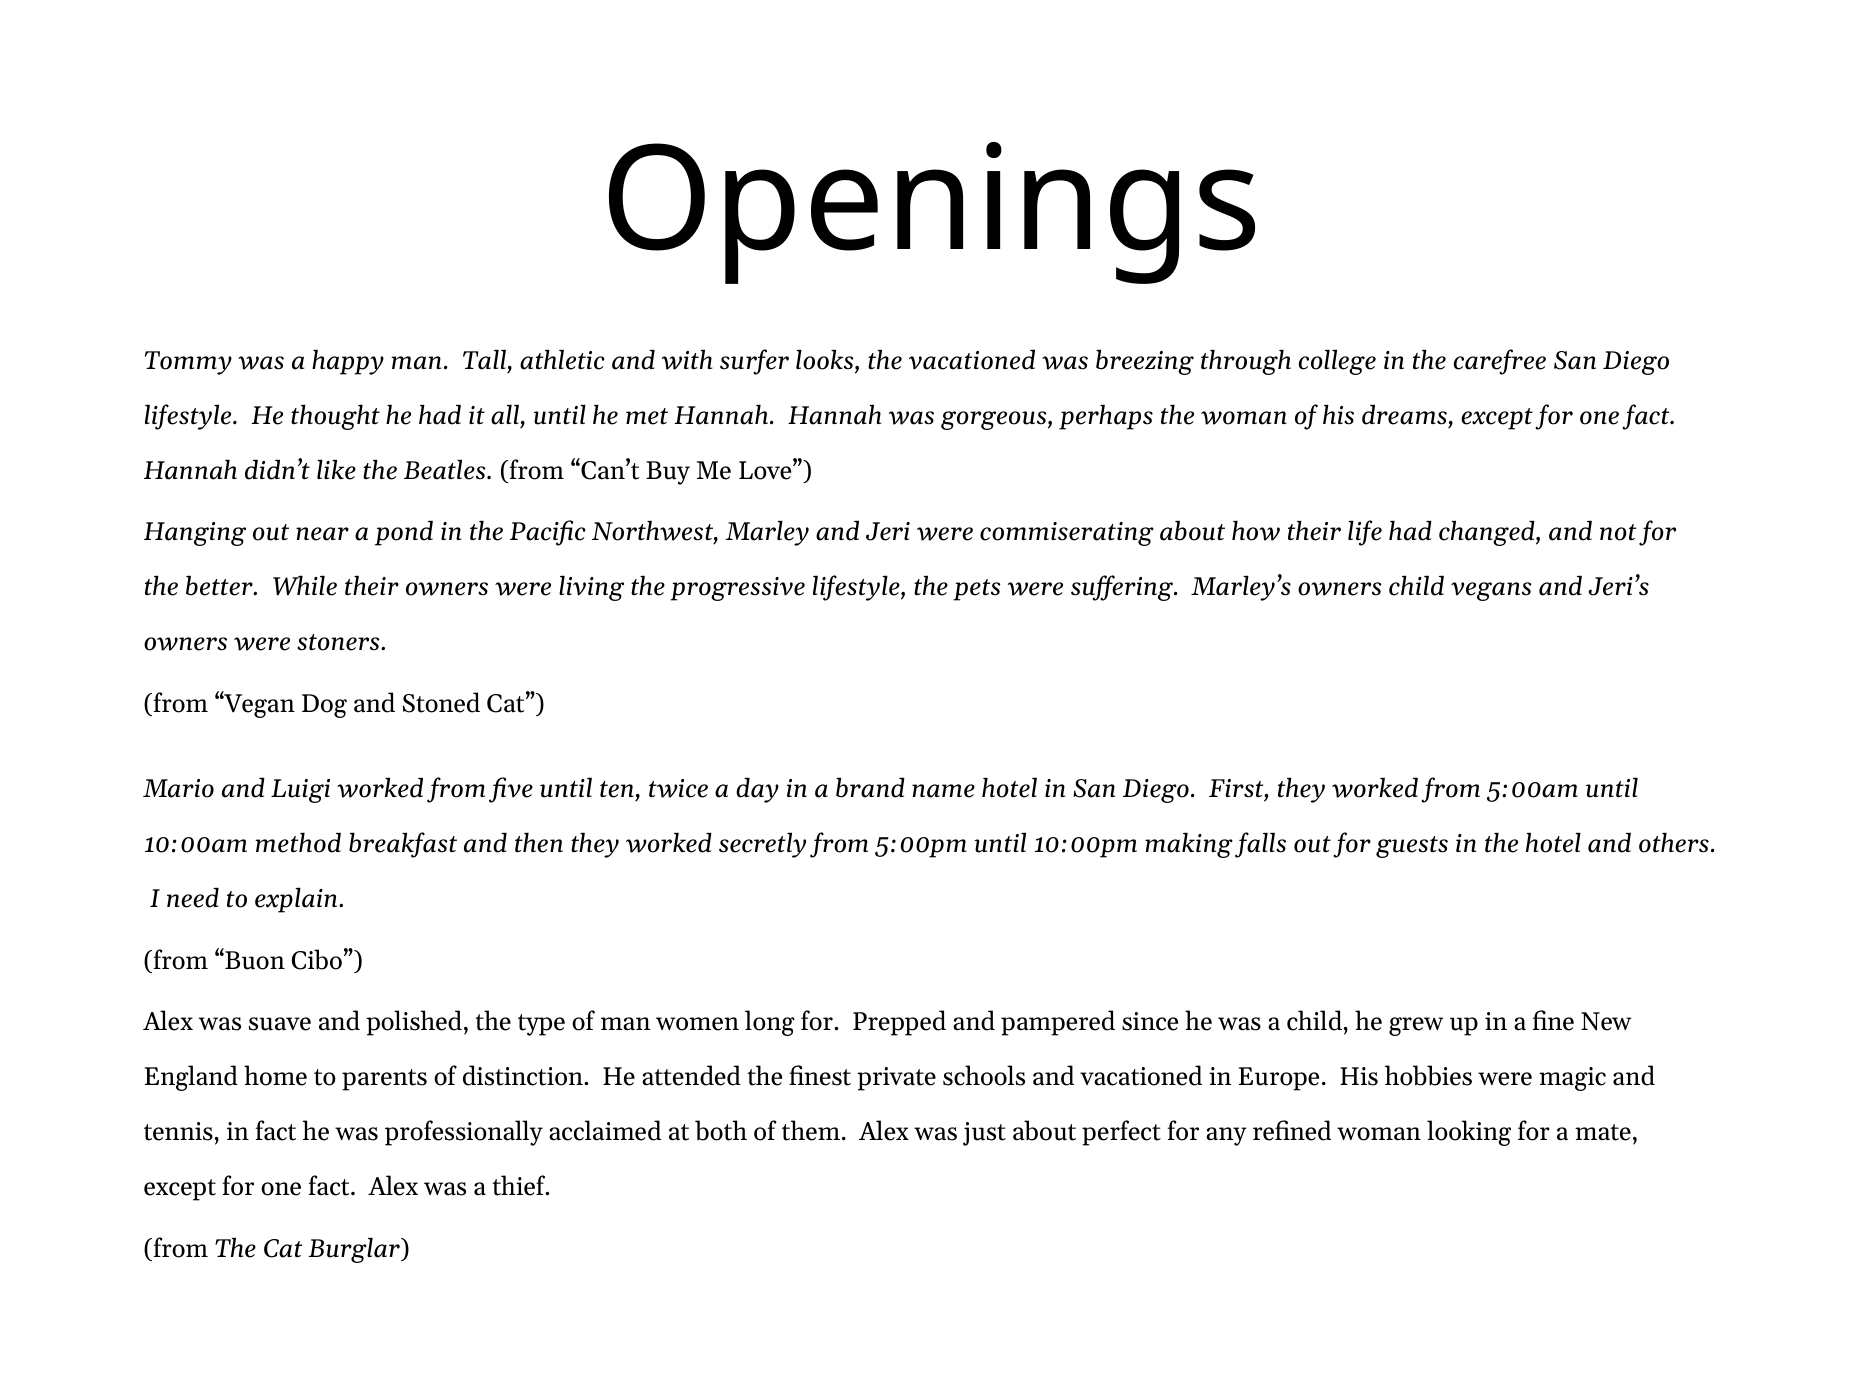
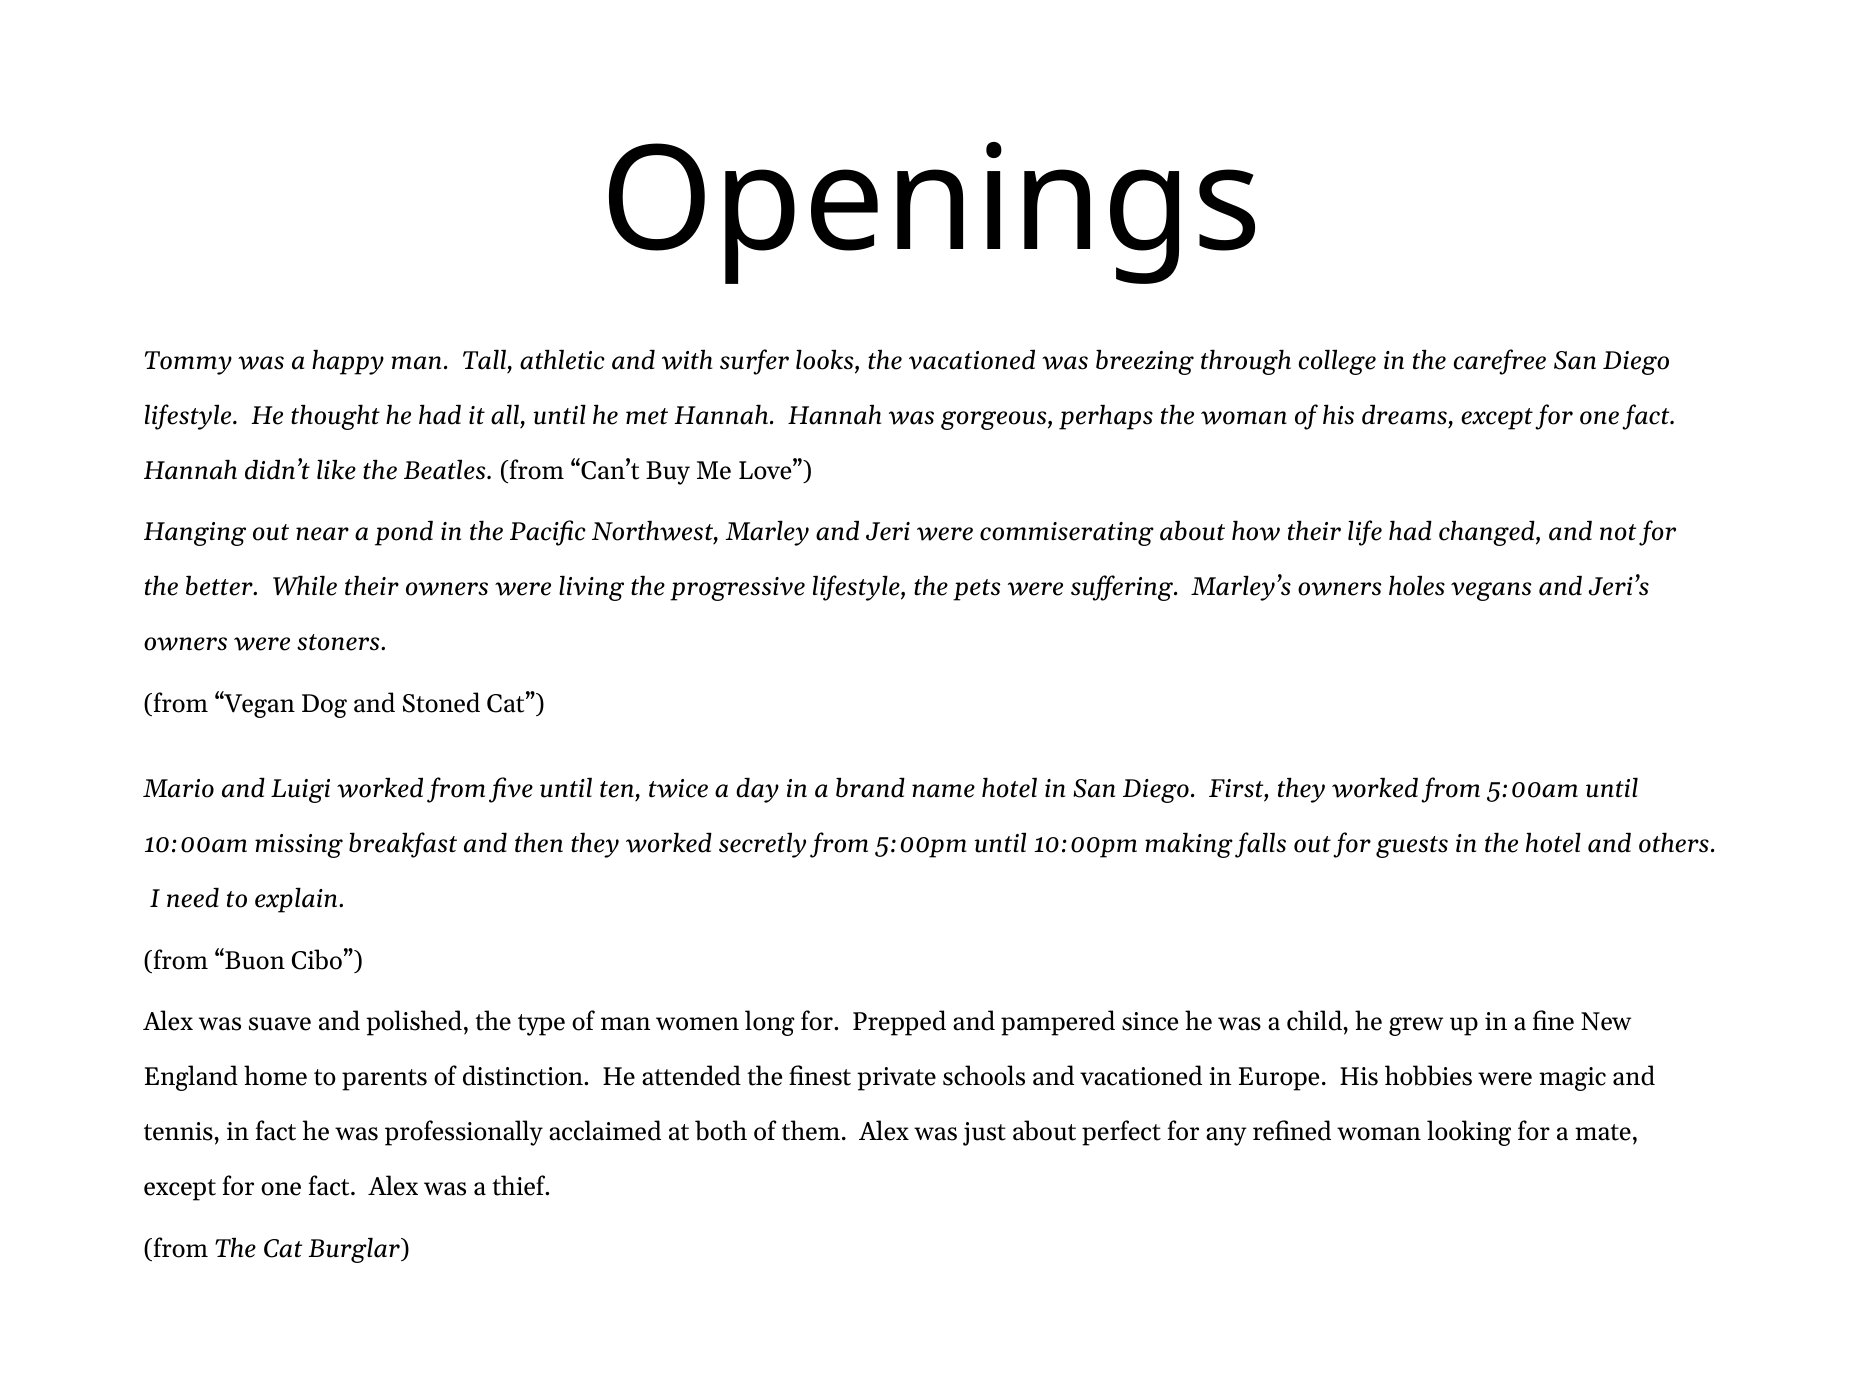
owners child: child -> holes (1417, 588)
method: method -> missing (298, 845)
